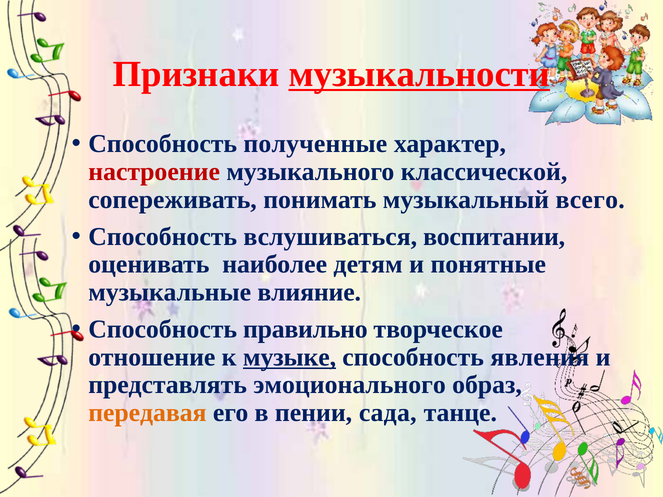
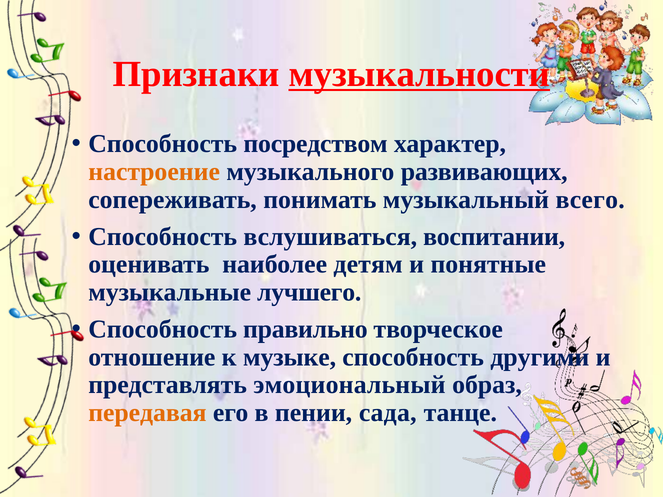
полученные: полученные -> посредством (316, 144)
настроение colour: red -> orange (154, 172)
классической: классической -> развивающих (484, 172)
влияние: влияние -> лучшего (309, 292)
музыке underline: present -> none (290, 357)
явления: явления -> другими (540, 357)
эмоционального: эмоционального -> эмоциональный (349, 385)
